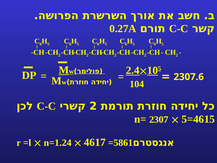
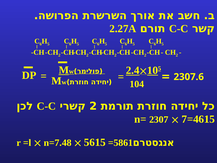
0.27A: 0.27A -> 2.27A (123, 29)
5=4615: 5=4615 -> 7=4615 (198, 119)
n=1.24: n=1.24 -> n=7.48 (58, 143)
4617: 4617 -> 5615 (95, 142)
